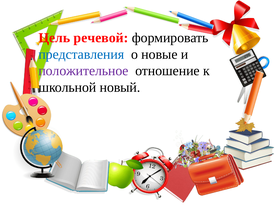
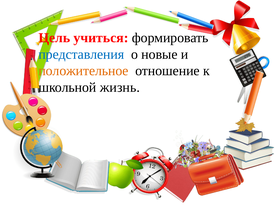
речевой: речевой -> учиться (101, 38)
положительное colour: purple -> orange (83, 71)
новый: новый -> жизнь (120, 87)
